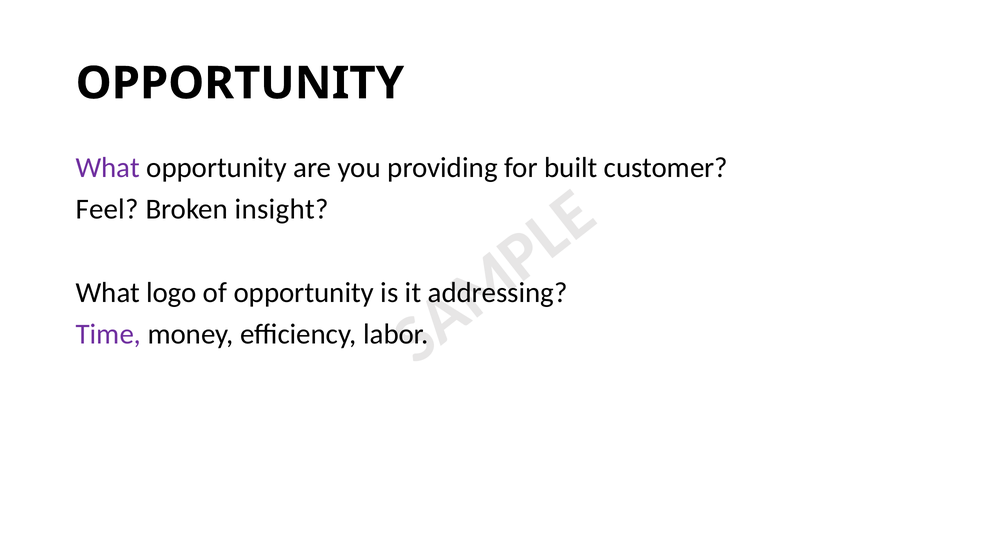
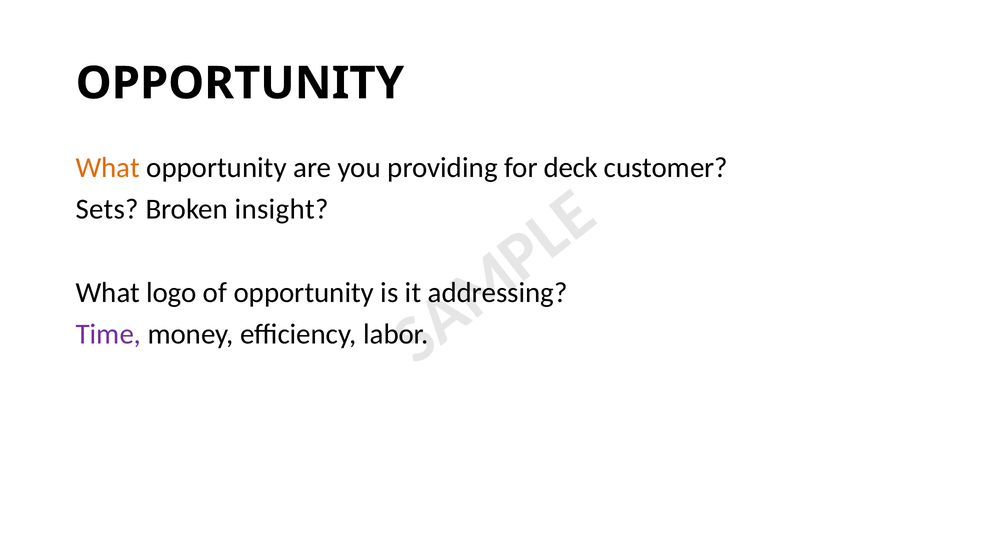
What colour: purple -> orange (108, 168)
built: built -> deck (571, 168)
Feel: Feel -> Sets (107, 210)
